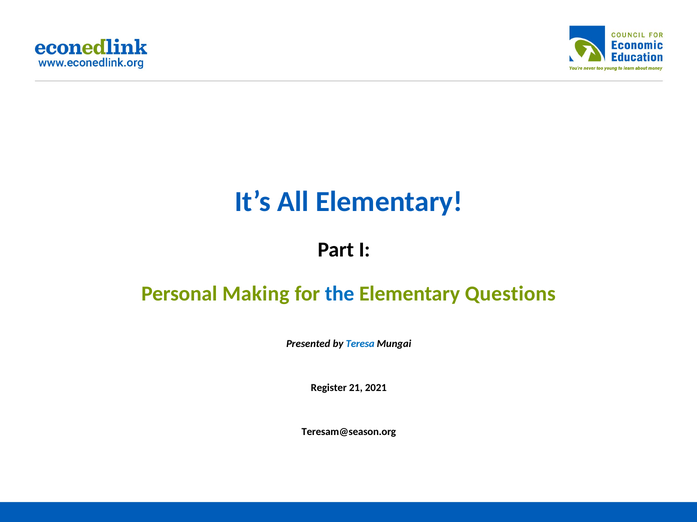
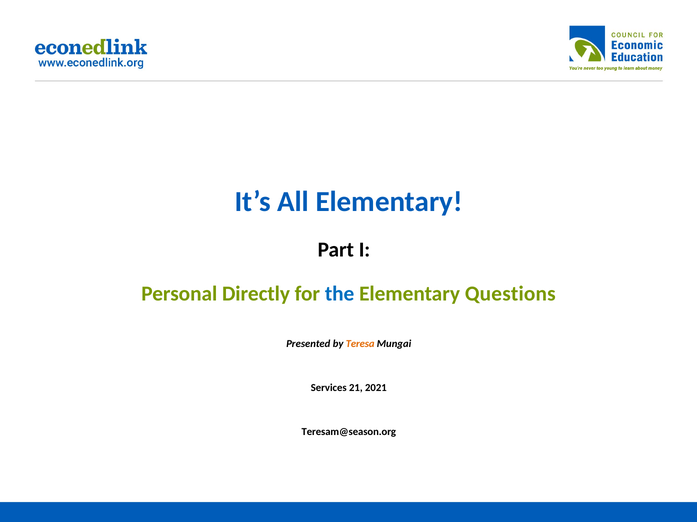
Making: Making -> Directly (256, 294)
Teresa colour: blue -> orange (360, 344)
Register: Register -> Services (329, 388)
